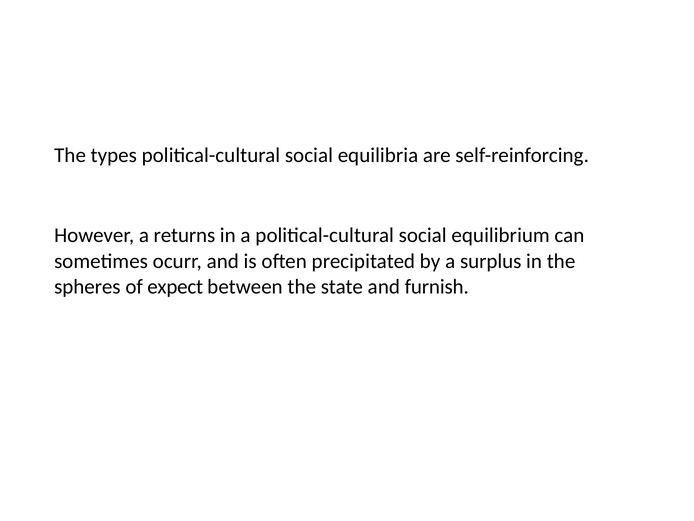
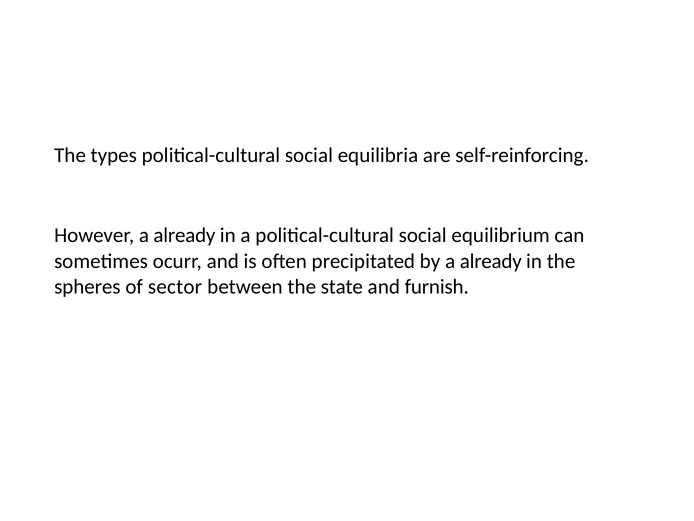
However a returns: returns -> already (184, 235)
by a surplus: surplus -> already (491, 261)
expect: expect -> sector (175, 287)
